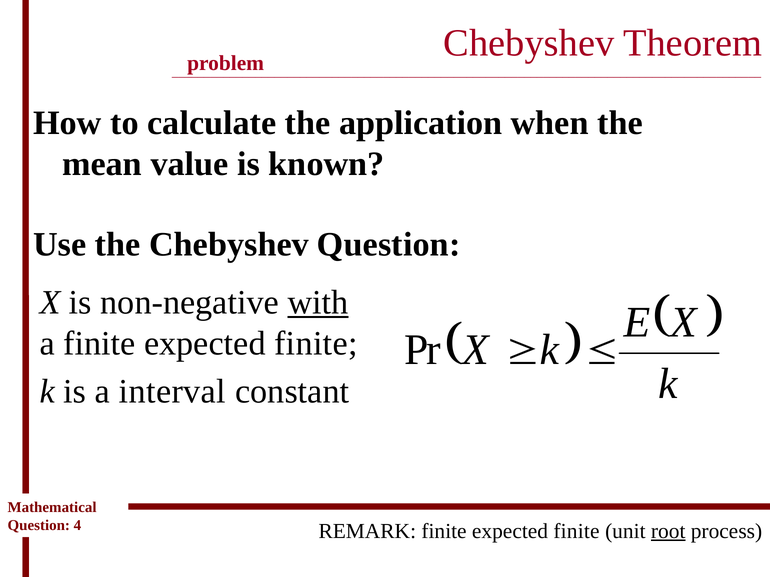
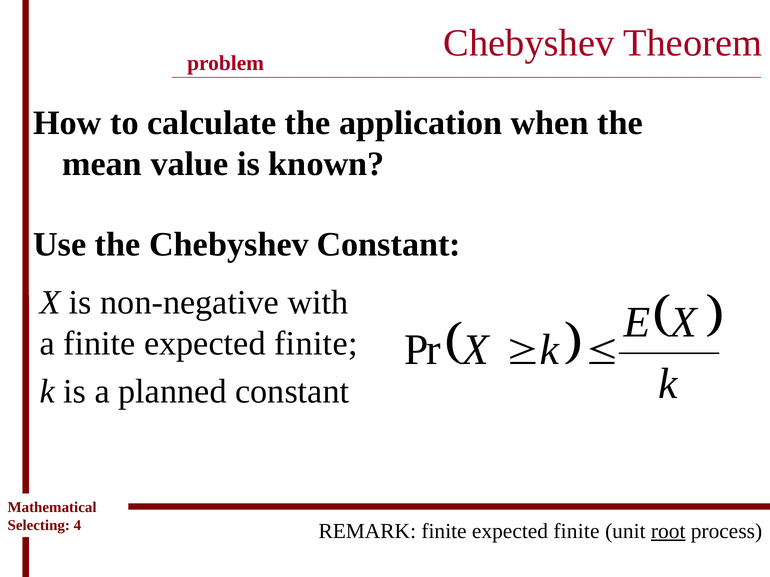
Chebyshev Question: Question -> Constant (389, 245)
with underline: present -> none (318, 303)
interval: interval -> planned (172, 392)
Question: Question -> Selecting (39, 526)
